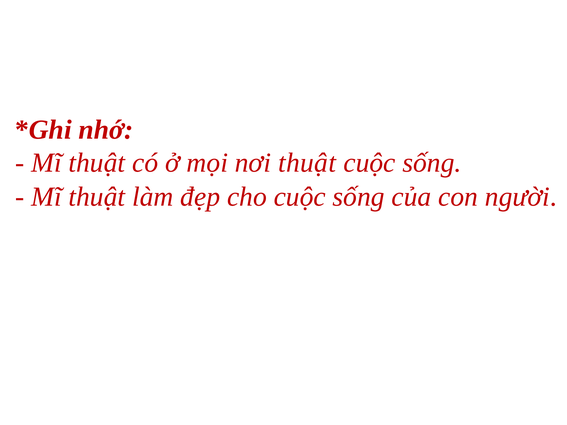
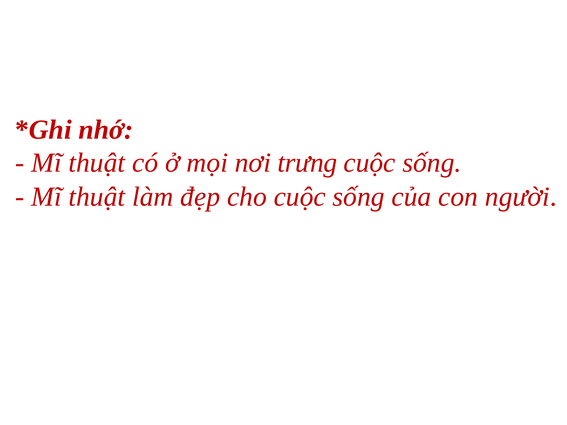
nơi thuật: thuật -> trưng (307, 163)
